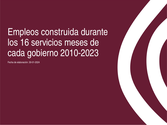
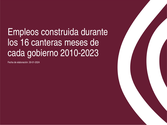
servicios: servicios -> canteras (47, 43)
